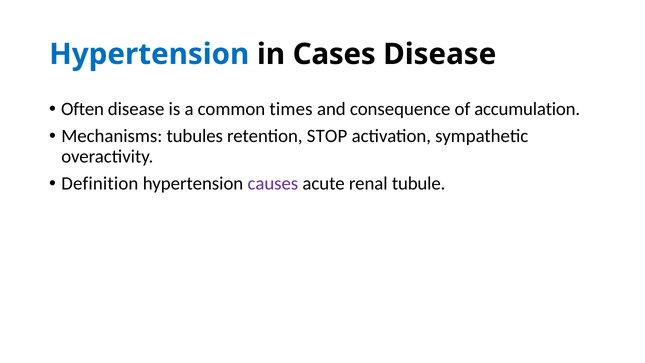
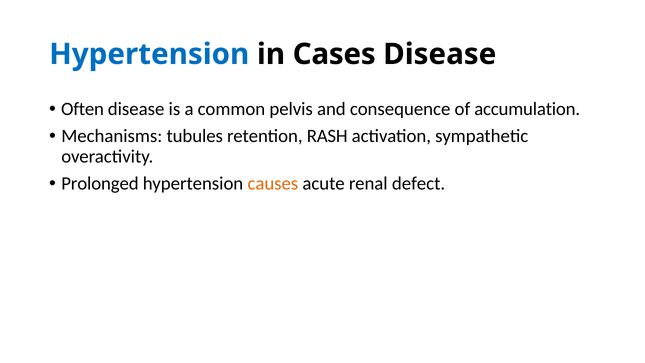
times: times -> pelvis (291, 109)
STOP: STOP -> RASH (327, 136)
Definition: Definition -> Prolonged (100, 183)
causes colour: purple -> orange (273, 183)
tubule: tubule -> defect (419, 183)
